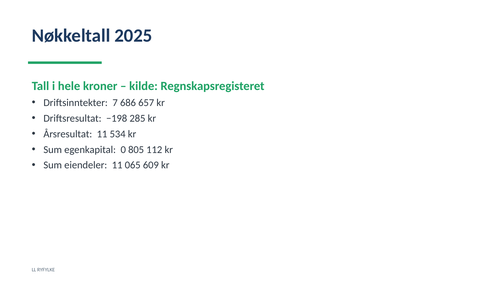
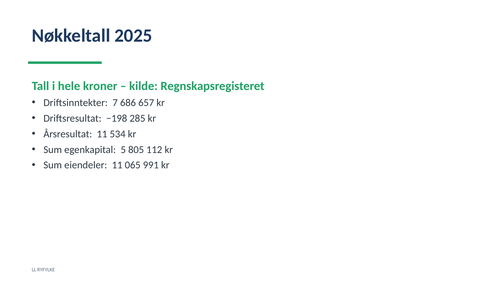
0: 0 -> 5 (123, 149)
609: 609 -> 991 (151, 165)
